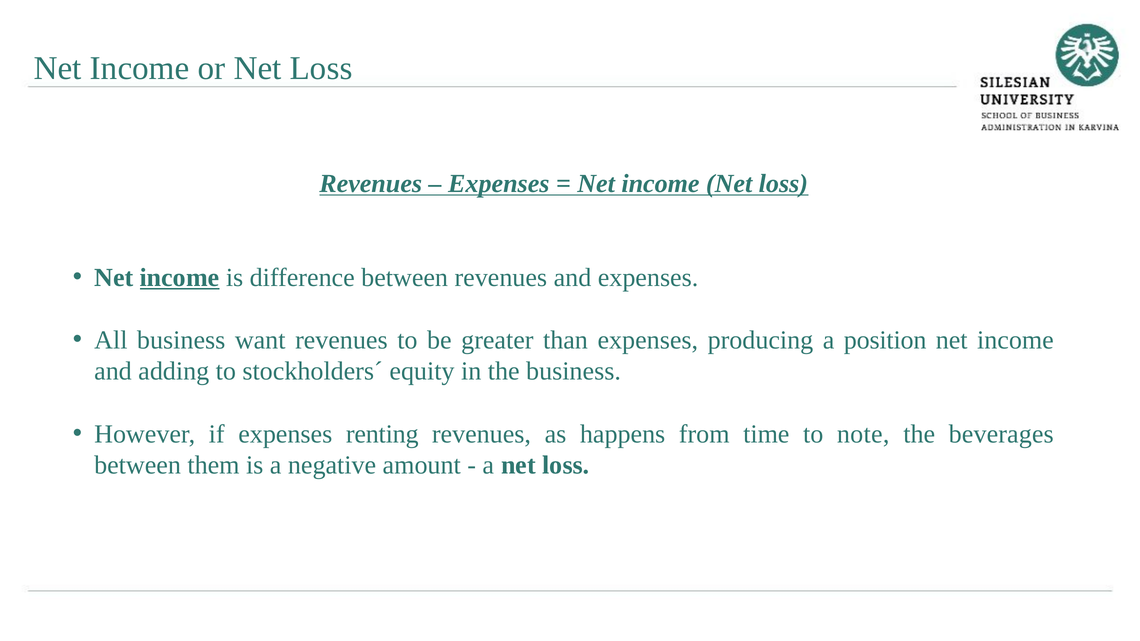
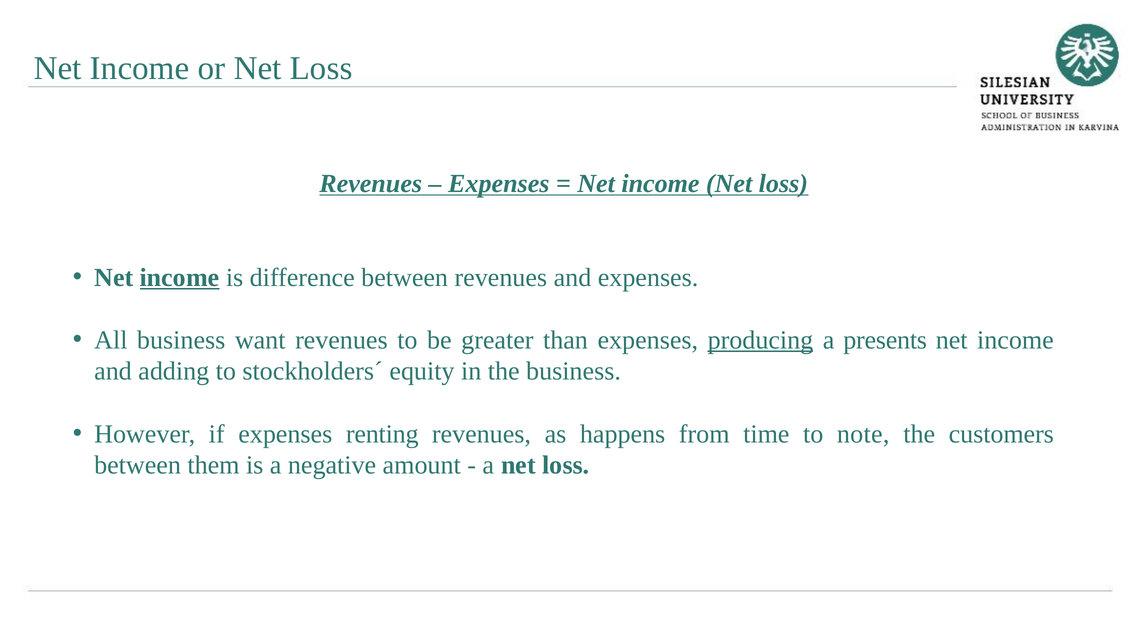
producing underline: none -> present (760, 340)
position: position -> presents (885, 340)
beverages: beverages -> customers (1001, 434)
